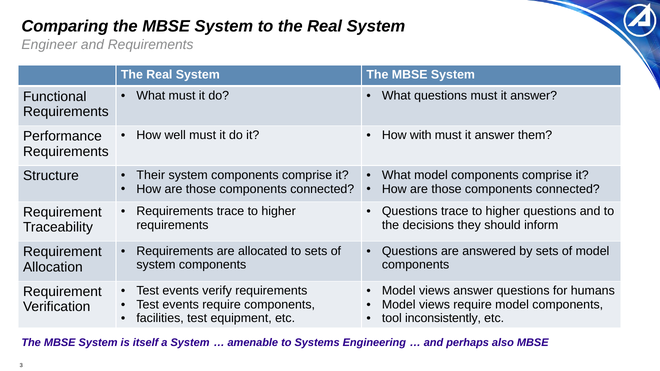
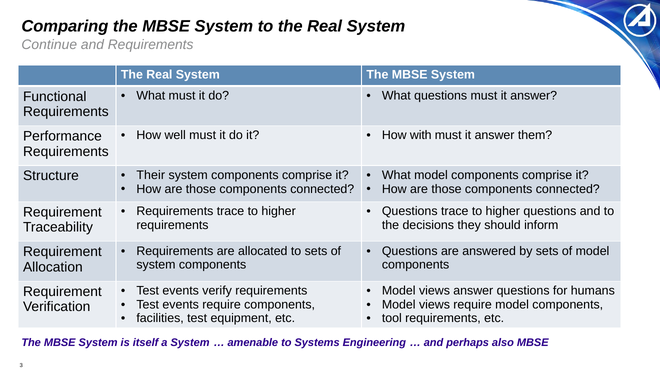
Engineer: Engineer -> Continue (49, 45)
tool inconsistently: inconsistently -> requirements (443, 319)
